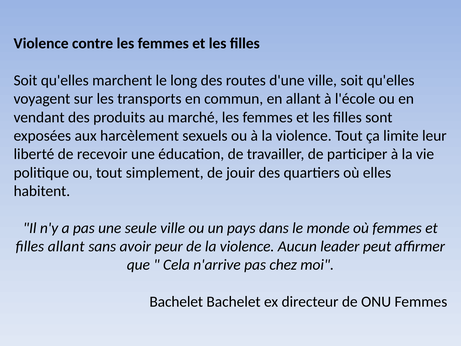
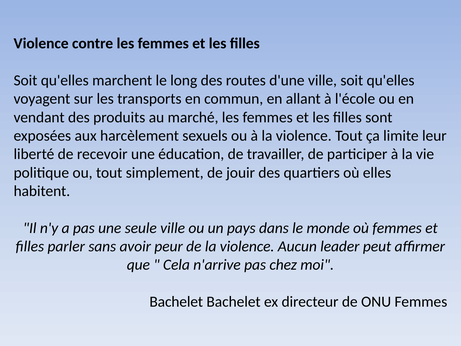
filles allant: allant -> parler (66, 246)
